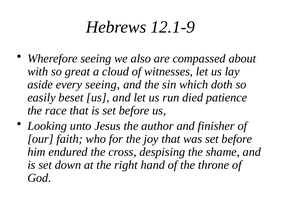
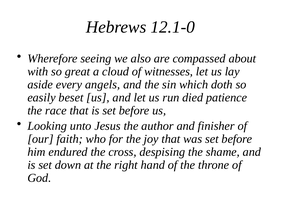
12.1-9: 12.1-9 -> 12.1-0 (173, 27)
every seeing: seeing -> angels (103, 85)
